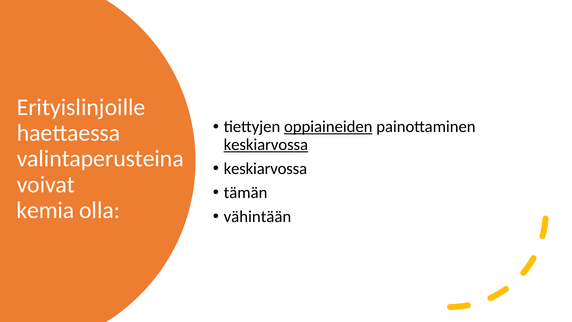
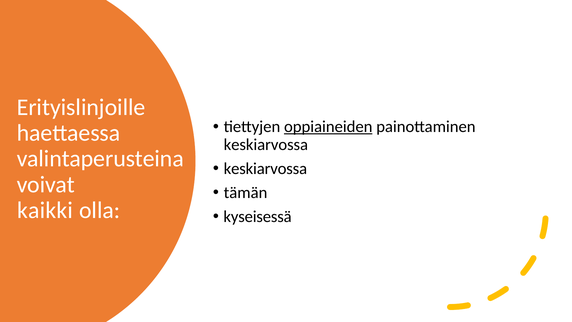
keskiarvossa underline: present -> none (266, 145)
kemia: kemia -> kaikki (45, 210)
vähintään: vähintään -> kyseisessä (258, 217)
